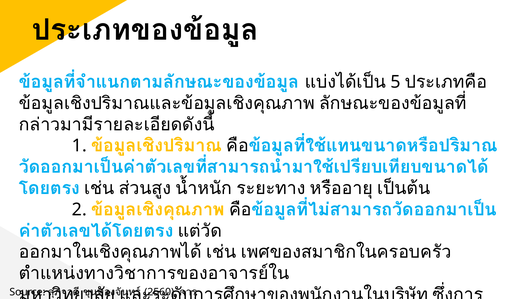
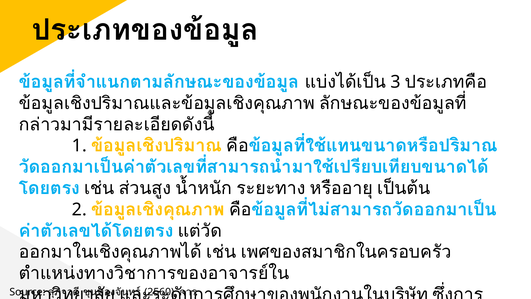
5: 5 -> 3 (395, 82)
